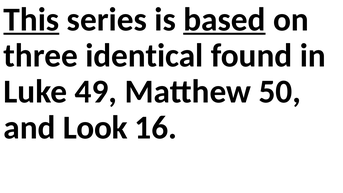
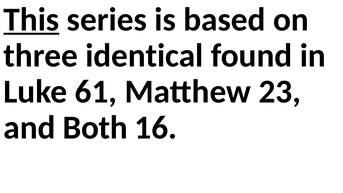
based underline: present -> none (224, 20)
49: 49 -> 61 (96, 92)
50: 50 -> 23 (280, 92)
Look: Look -> Both (95, 128)
